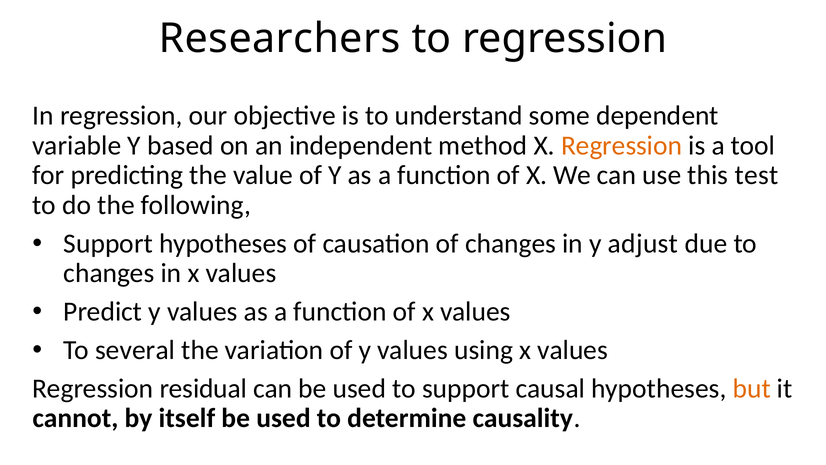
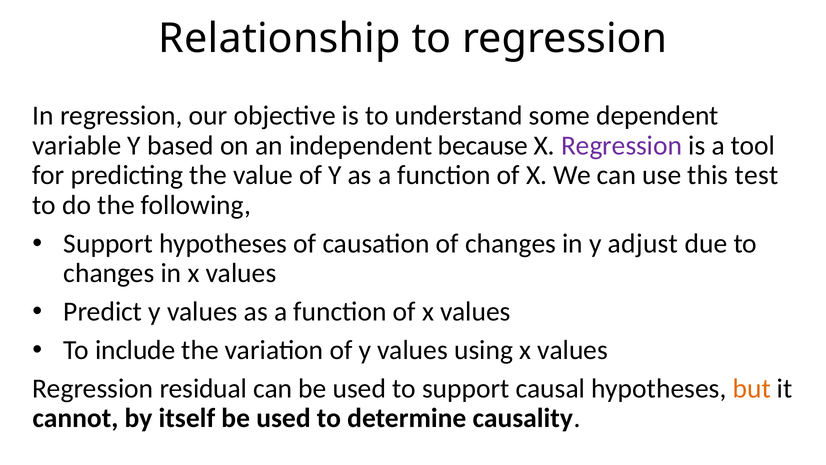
Researchers: Researchers -> Relationship (280, 39)
method: method -> because (483, 145)
Regression colour: orange -> purple (622, 145)
several: several -> include (135, 350)
